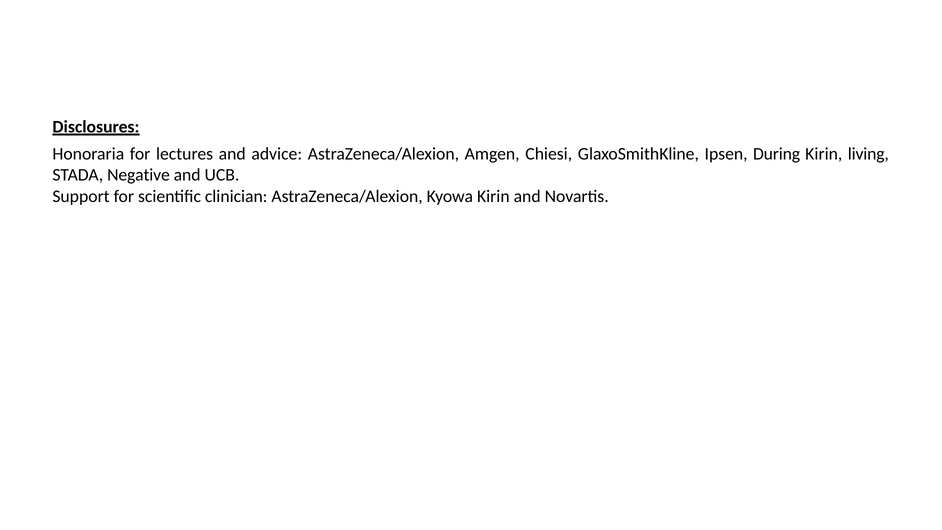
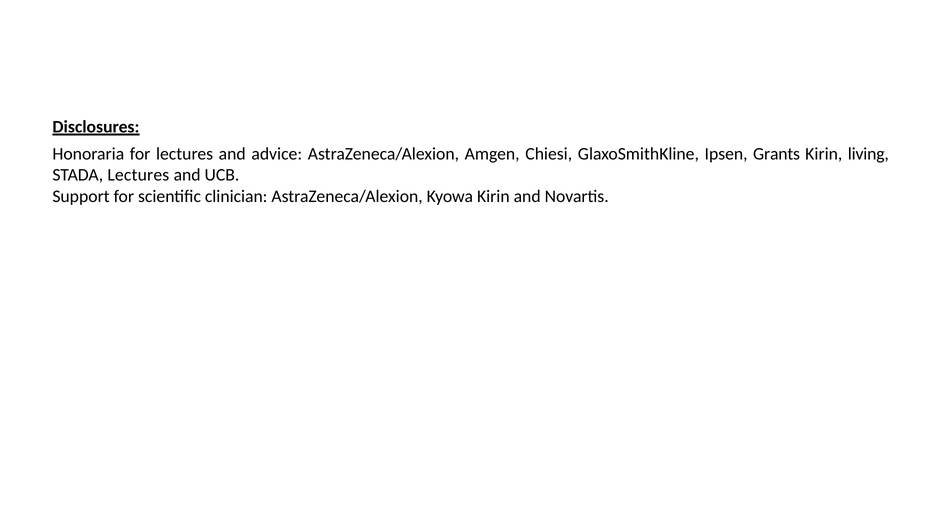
During: During -> Grants (777, 154)
STADA Negative: Negative -> Lectures (138, 175)
